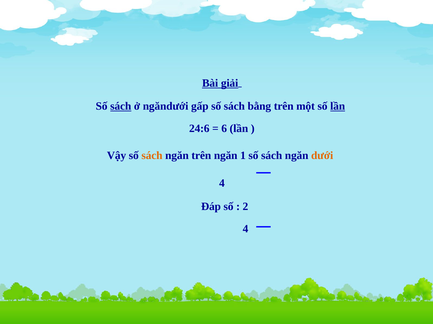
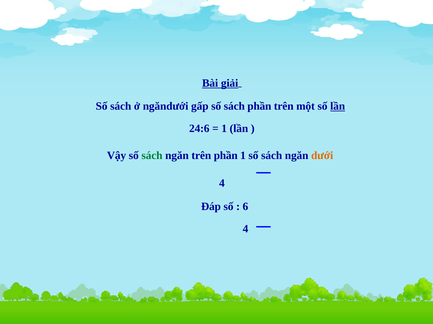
sách underline: present -> none (121, 107)
sách bằng: bằng -> phần (259, 107)
6: 6 -> 1 (224, 129)
sách colour: orange -> green (152, 156)
trên ngăn: ngăn -> phần (226, 156)
2: 2 -> 6 (245, 207)
